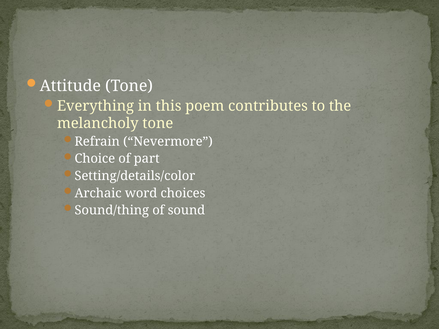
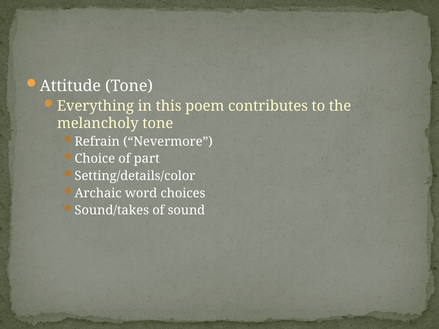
Sound/thing: Sound/thing -> Sound/takes (112, 210)
